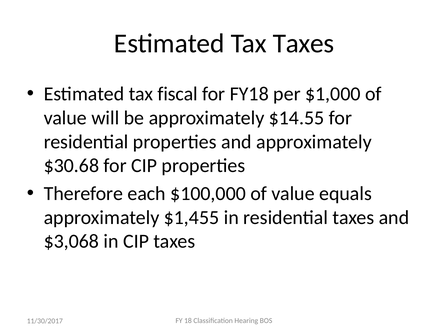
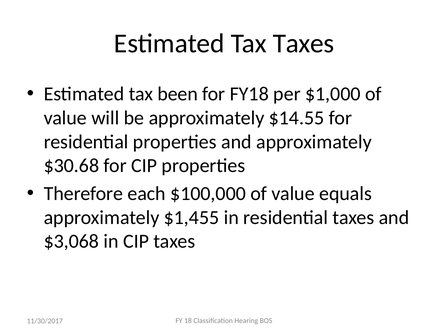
fiscal: fiscal -> been (178, 94)
